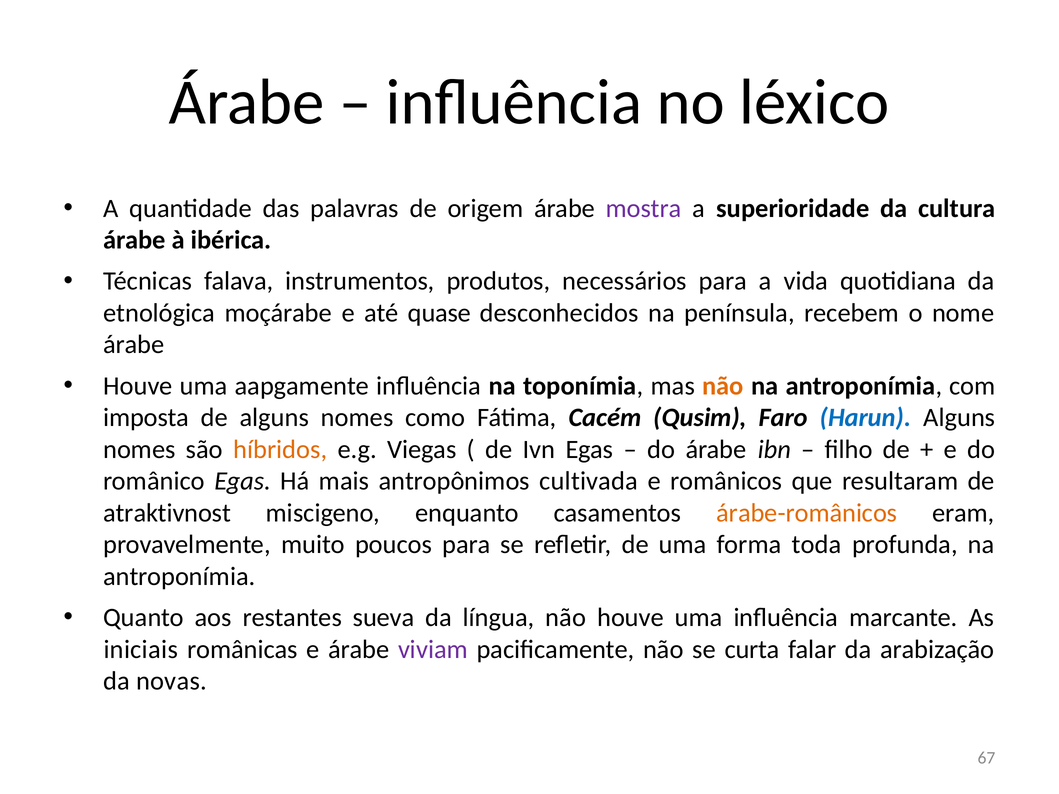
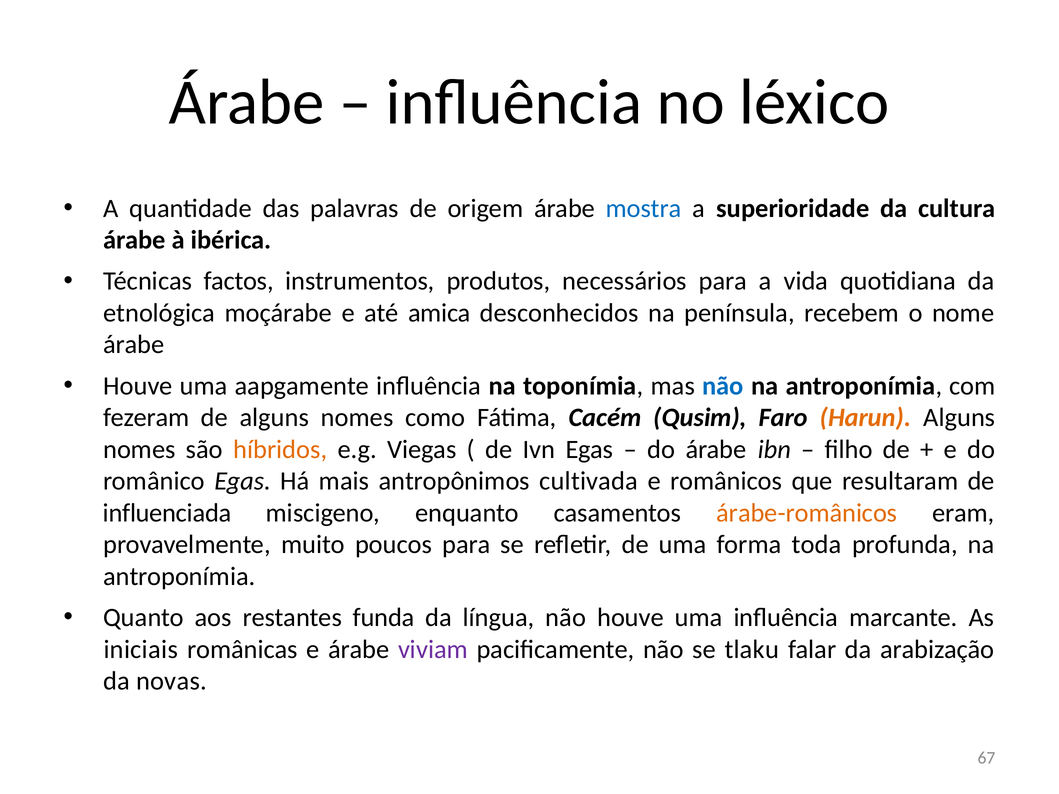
mostra colour: purple -> blue (644, 208)
falava: falava -> factos (239, 281)
quase: quase -> amica (439, 313)
não colour: orange -> blue (723, 386)
imposta: imposta -> fezeram (146, 418)
Harun colour: blue -> orange (865, 418)
atraktivnost: atraktivnost -> influenciada (167, 513)
sueva: sueva -> funda (384, 618)
curta: curta -> tlaku (752, 650)
